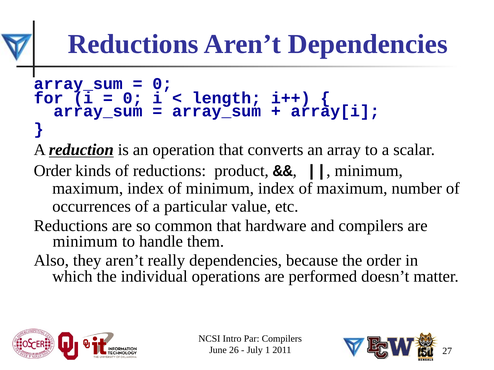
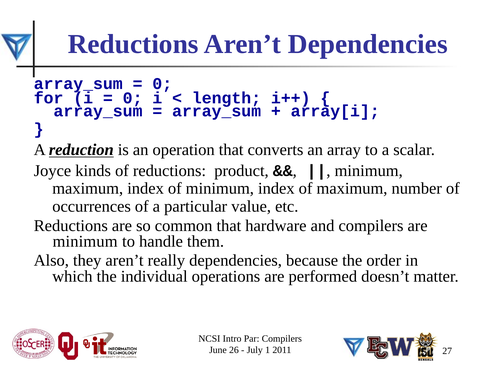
Order: Order -> Joyce (52, 171)
